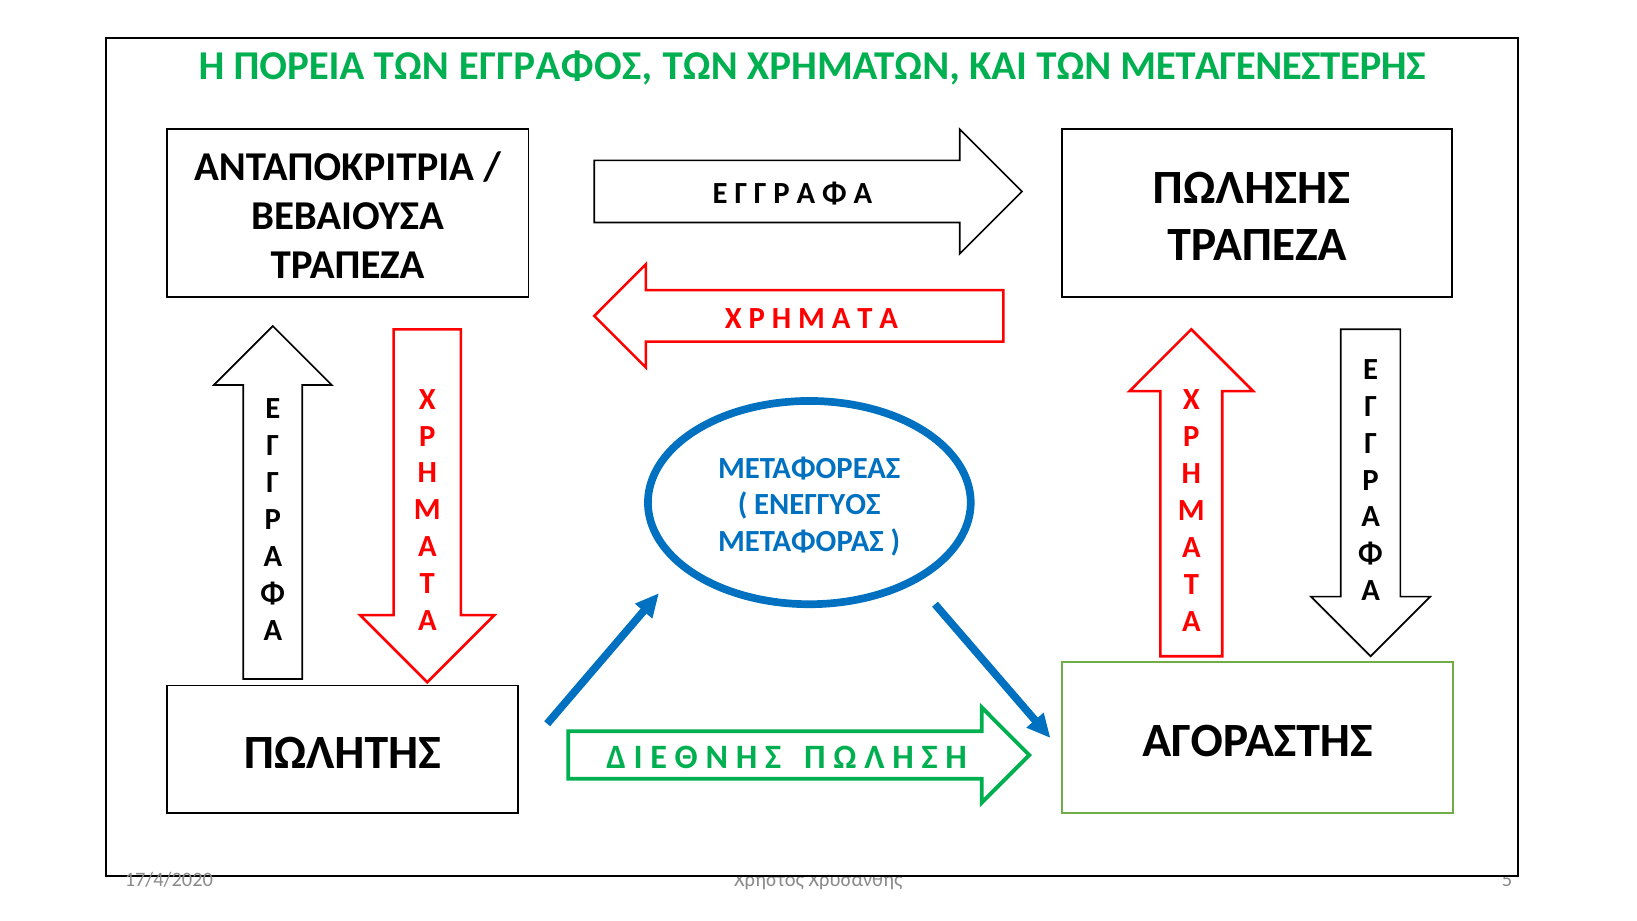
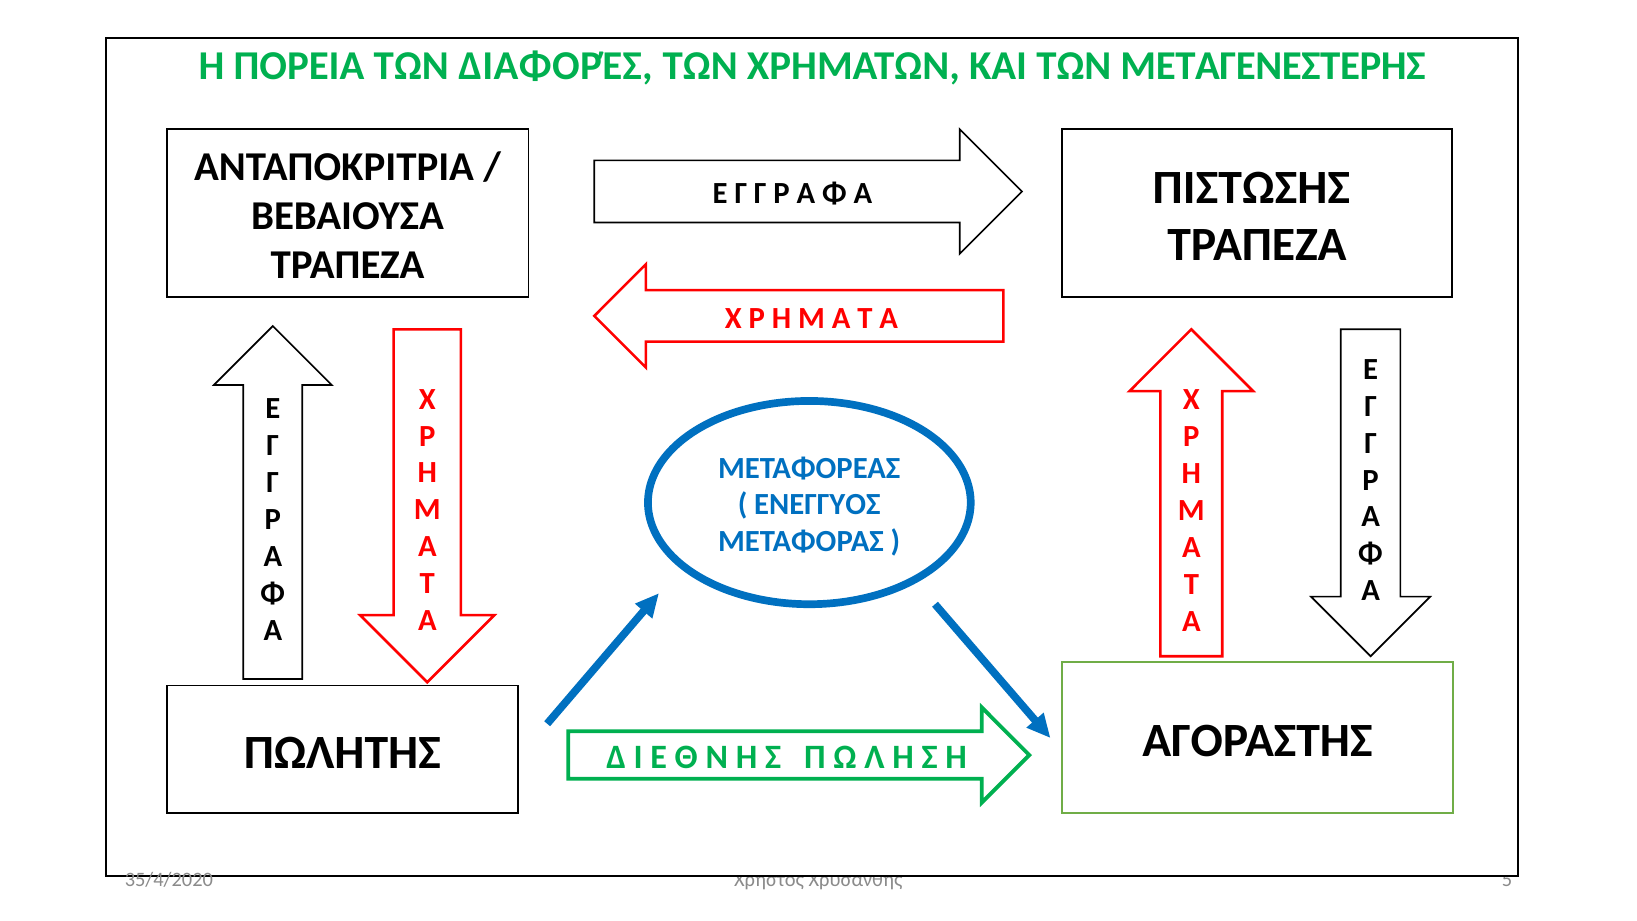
ΕΓΓΡΑΦΟΣ: ΕΓΓΡΑΦΟΣ -> ΔΙΑΦΟΡΈΣ (556, 66)
ΠΩΛΗΣΗΣ: ΠΩΛΗΣΗΣ -> ΠΙΣΤΩΣΗΣ (1251, 188)
17/4/2020: 17/4/2020 -> 35/4/2020 (169, 879)
